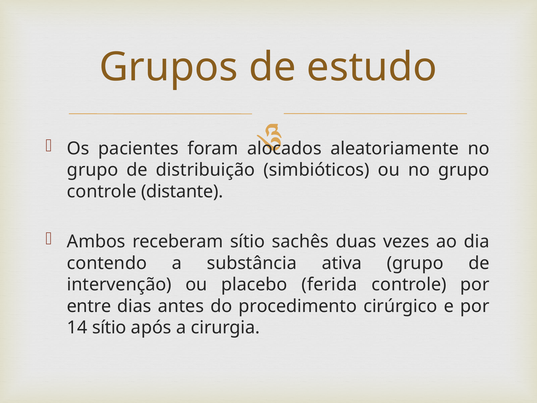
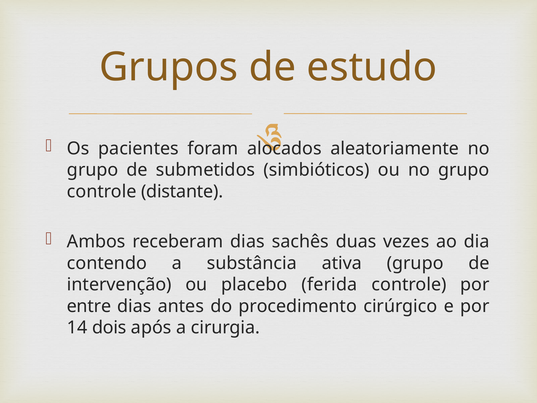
distribuição: distribuição -> submetidos (205, 170)
receberam sítio: sítio -> dias (247, 241)
14 sítio: sítio -> dois (109, 327)
